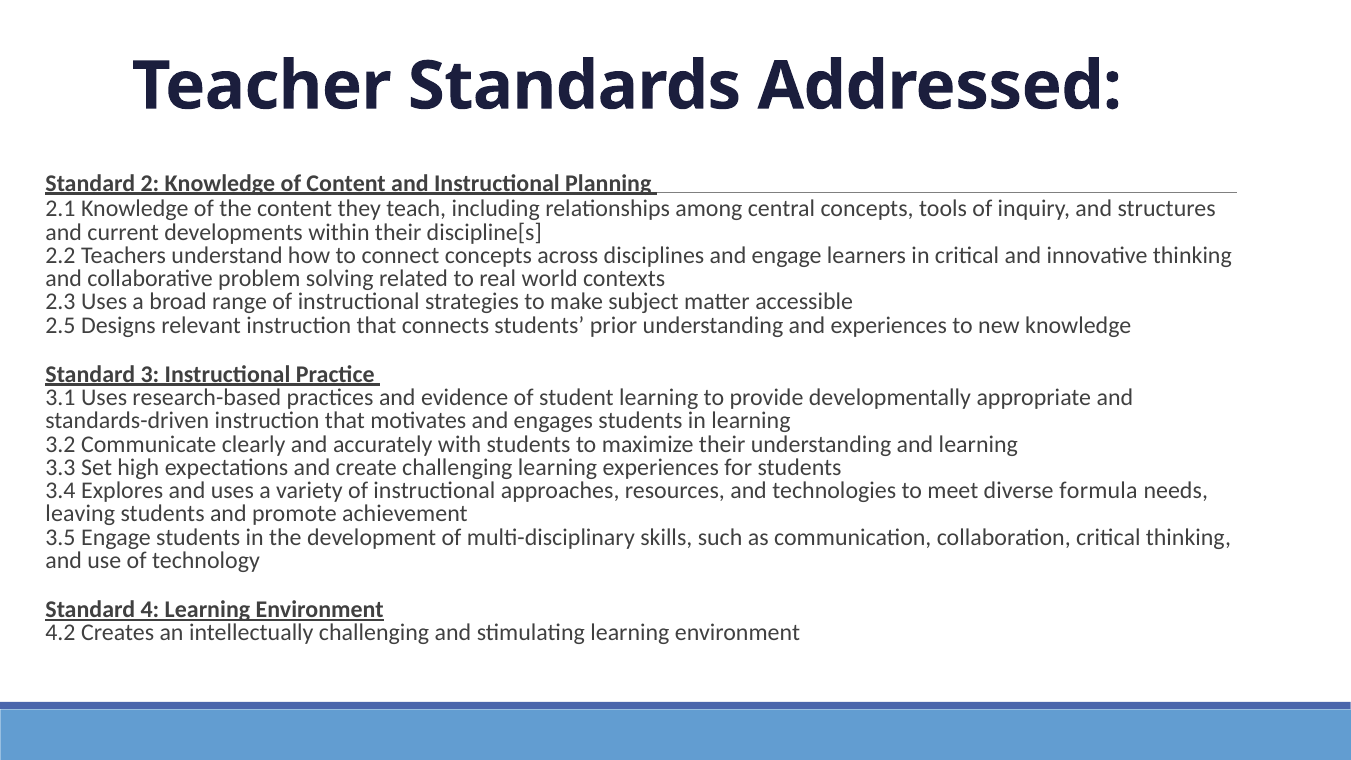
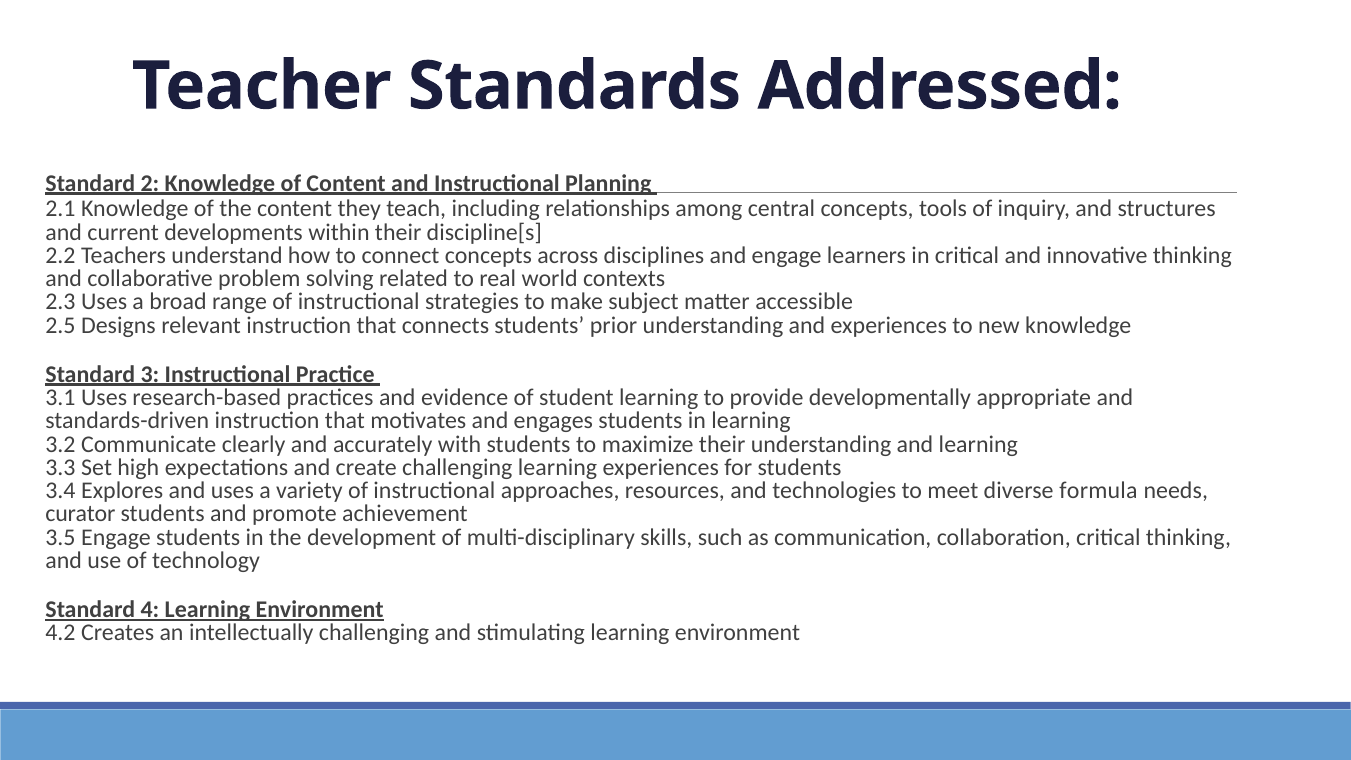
leaving: leaving -> curator (80, 514)
